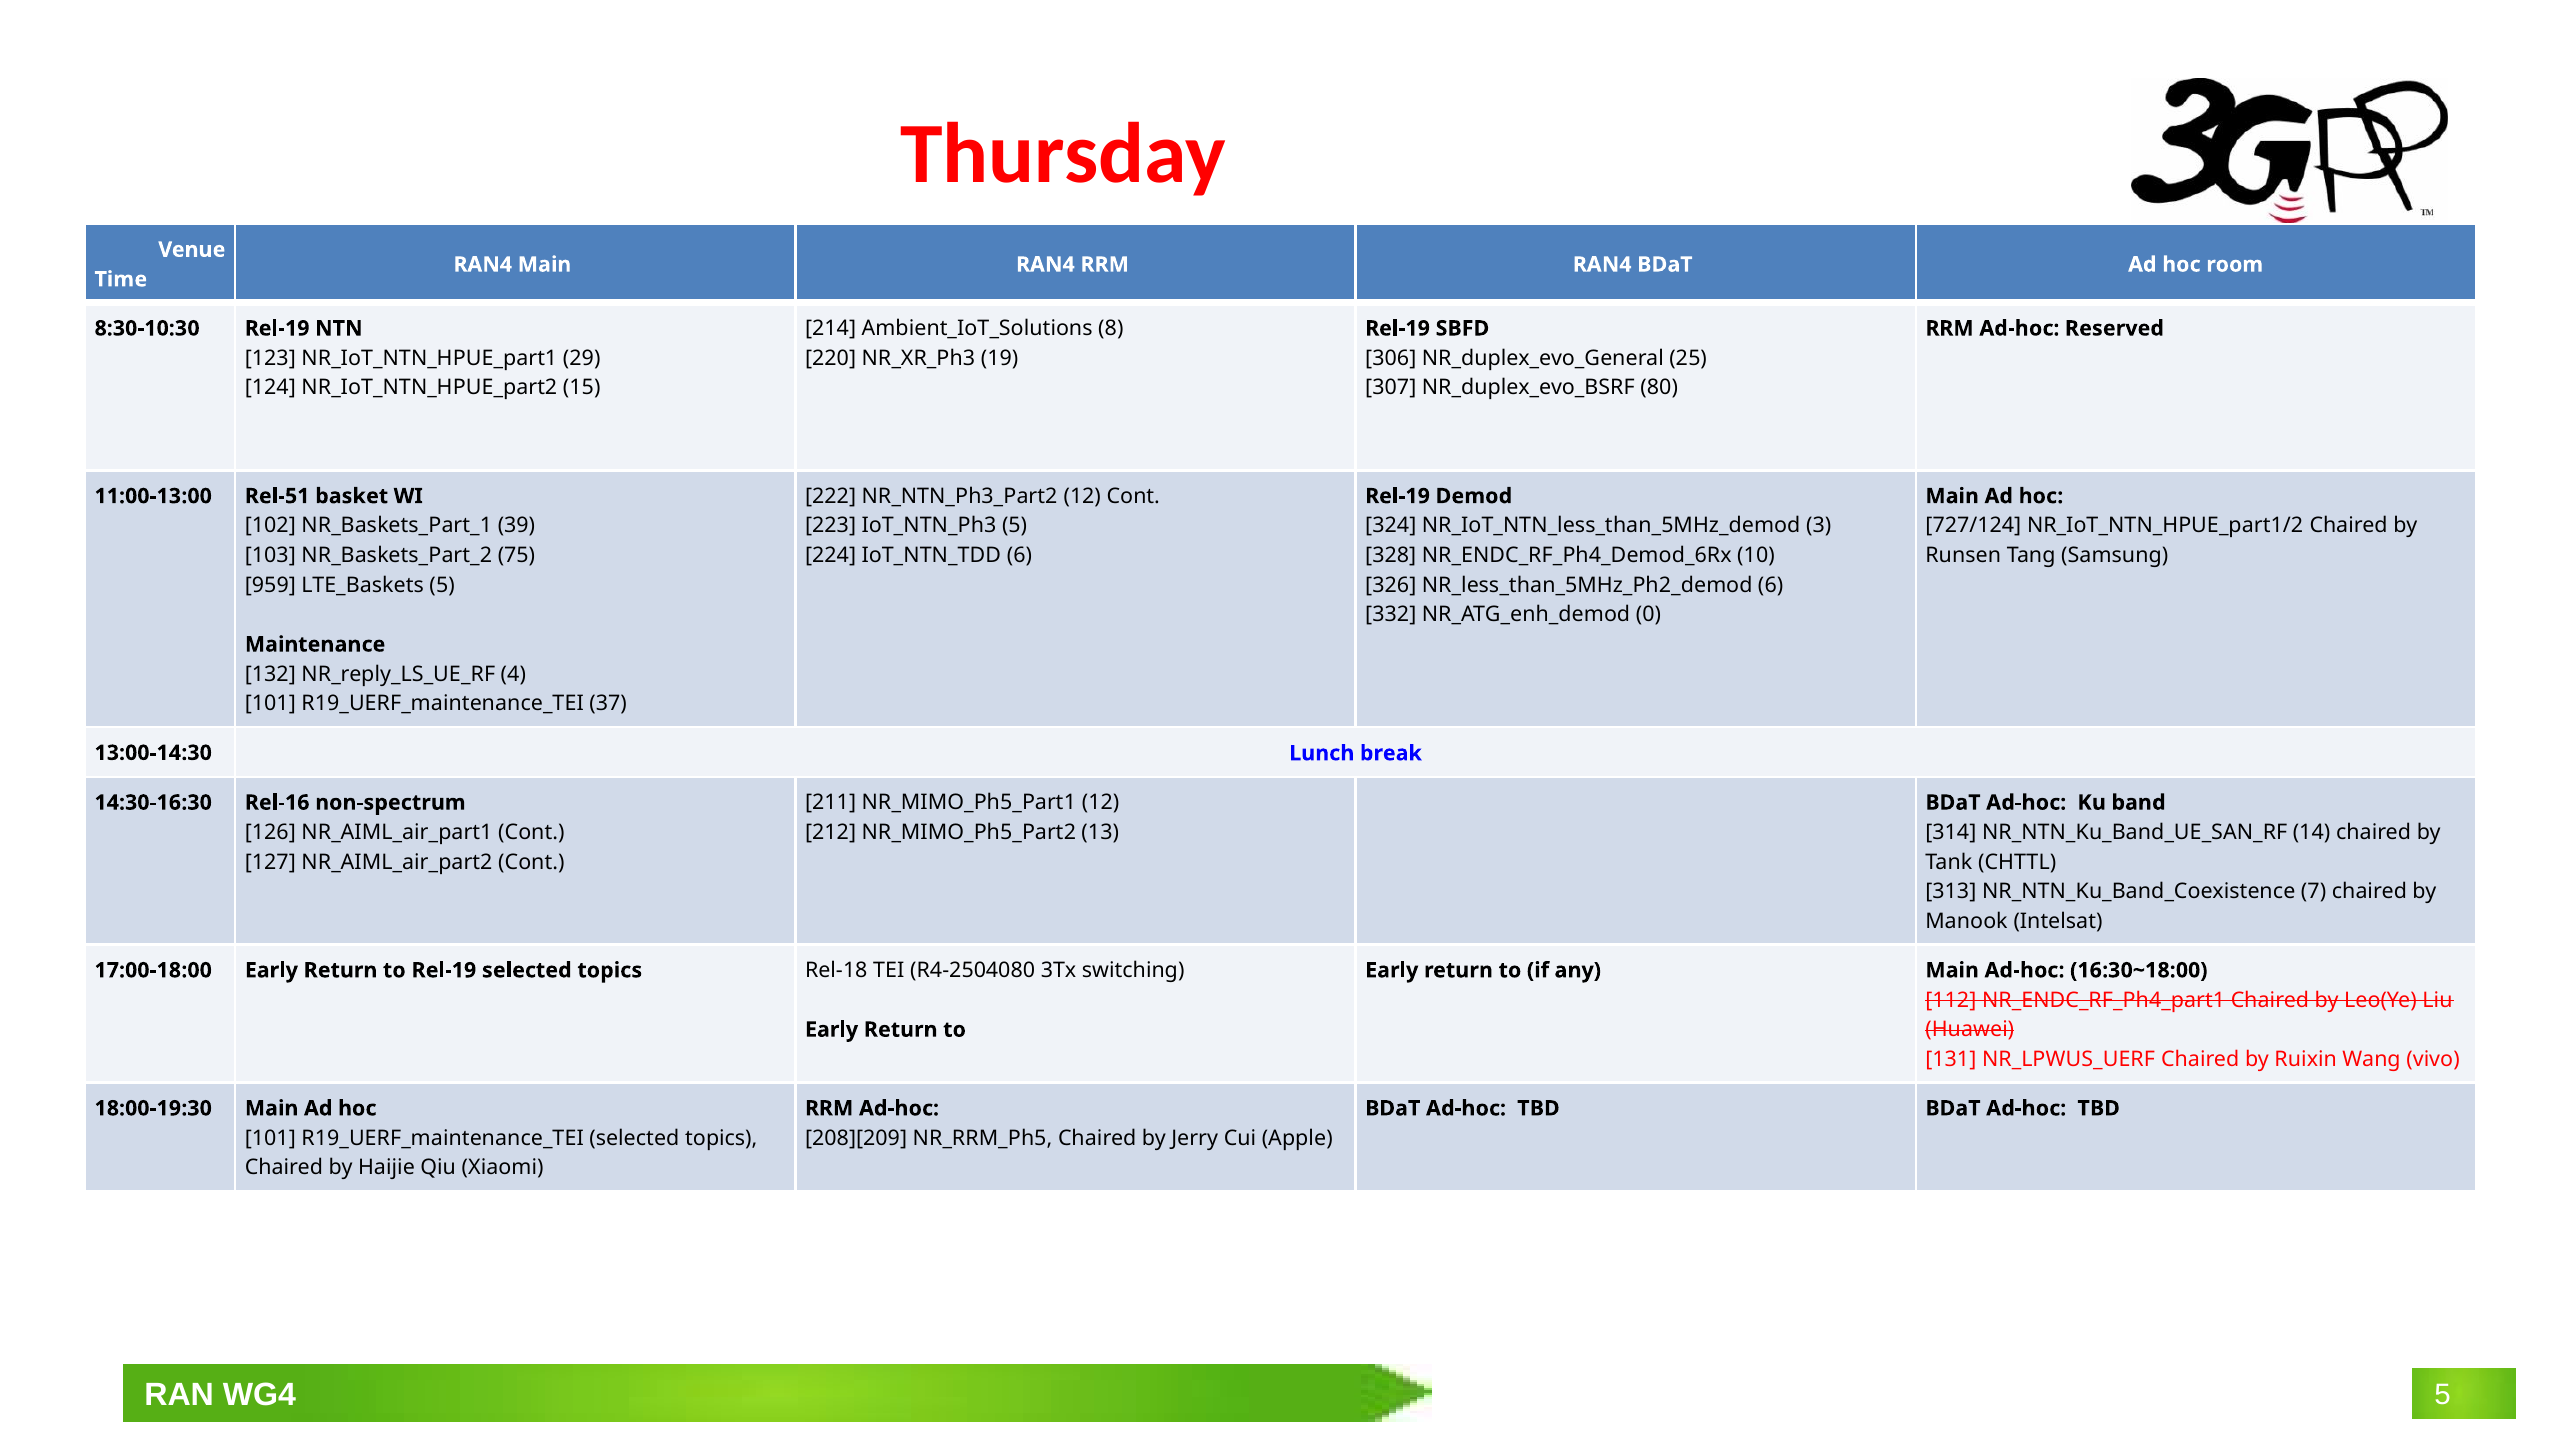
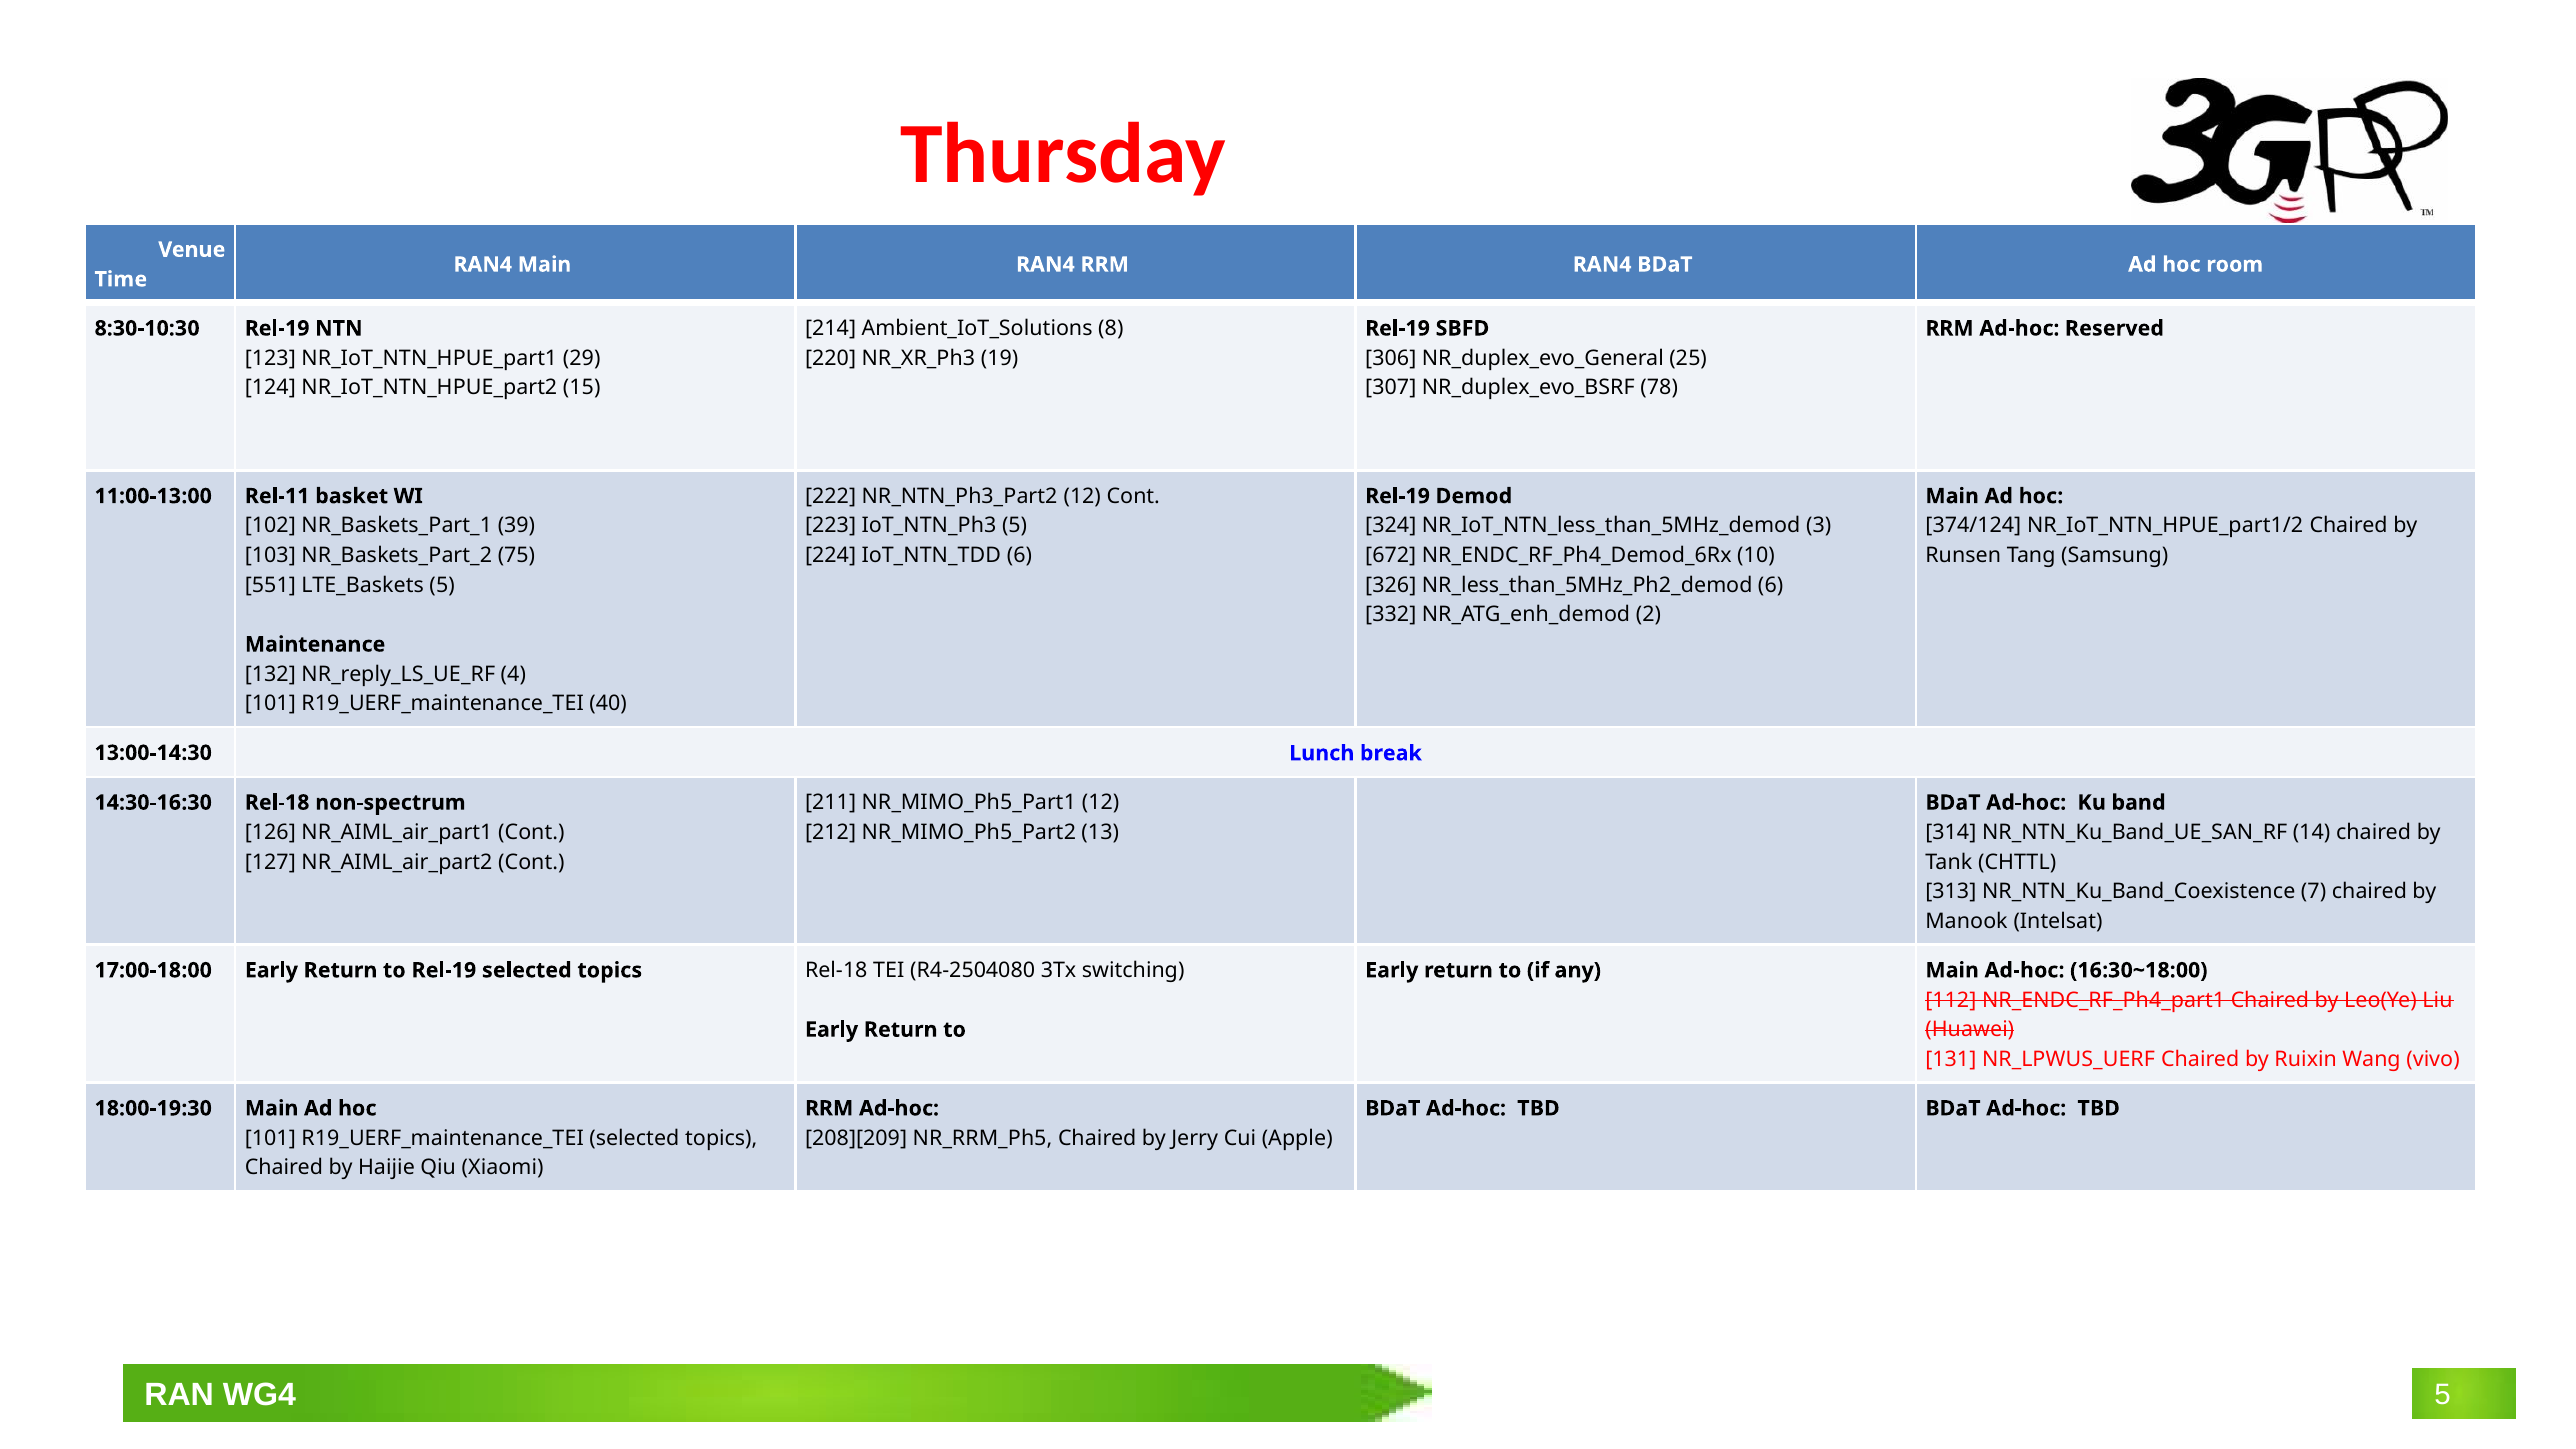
80: 80 -> 78 (1659, 388)
Rel-51: Rel-51 -> Rel-11 (277, 496)
727/124: 727/124 -> 374/124 (1973, 526)
328: 328 -> 672 (1391, 555)
959: 959 -> 551 (270, 585)
0: 0 -> 2 (1648, 615)
37: 37 -> 40 (608, 704)
14:30-16:30 Rel-16: Rel-16 -> Rel-18 (277, 803)
